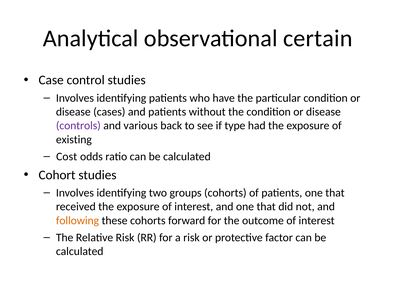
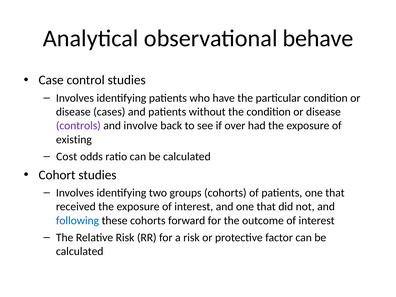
certain: certain -> behave (318, 38)
various: various -> involve (141, 126)
type: type -> over (235, 126)
following colour: orange -> blue (77, 221)
